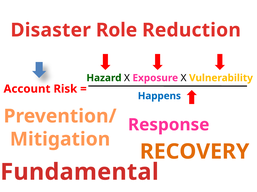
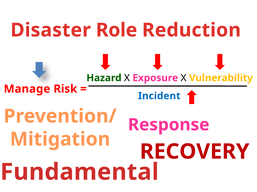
Account: Account -> Manage (27, 89)
Happens: Happens -> Incident (159, 96)
RECOVERY colour: orange -> red (195, 152)
